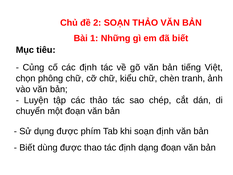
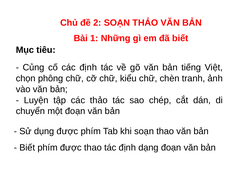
soạn định: định -> thao (165, 131)
Biết dùng: dùng -> phím (48, 147)
